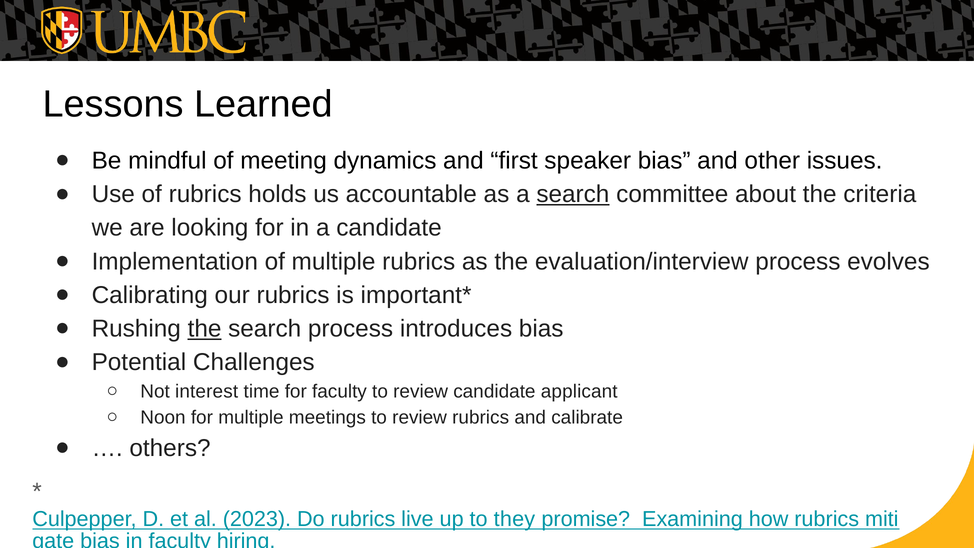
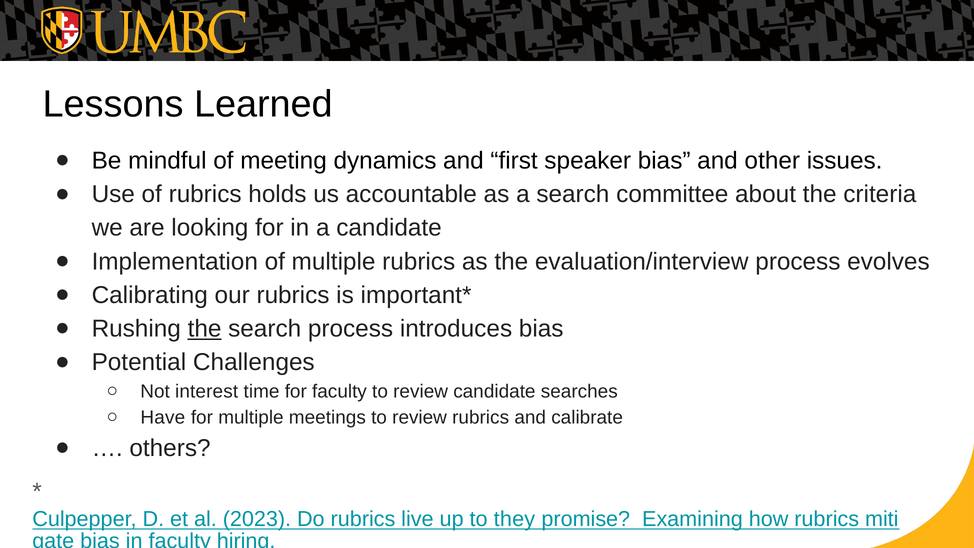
search underline: present -> none (573, 194)
applicant: applicant -> searches (579, 391)
Noon: Noon -> Have (163, 417)
